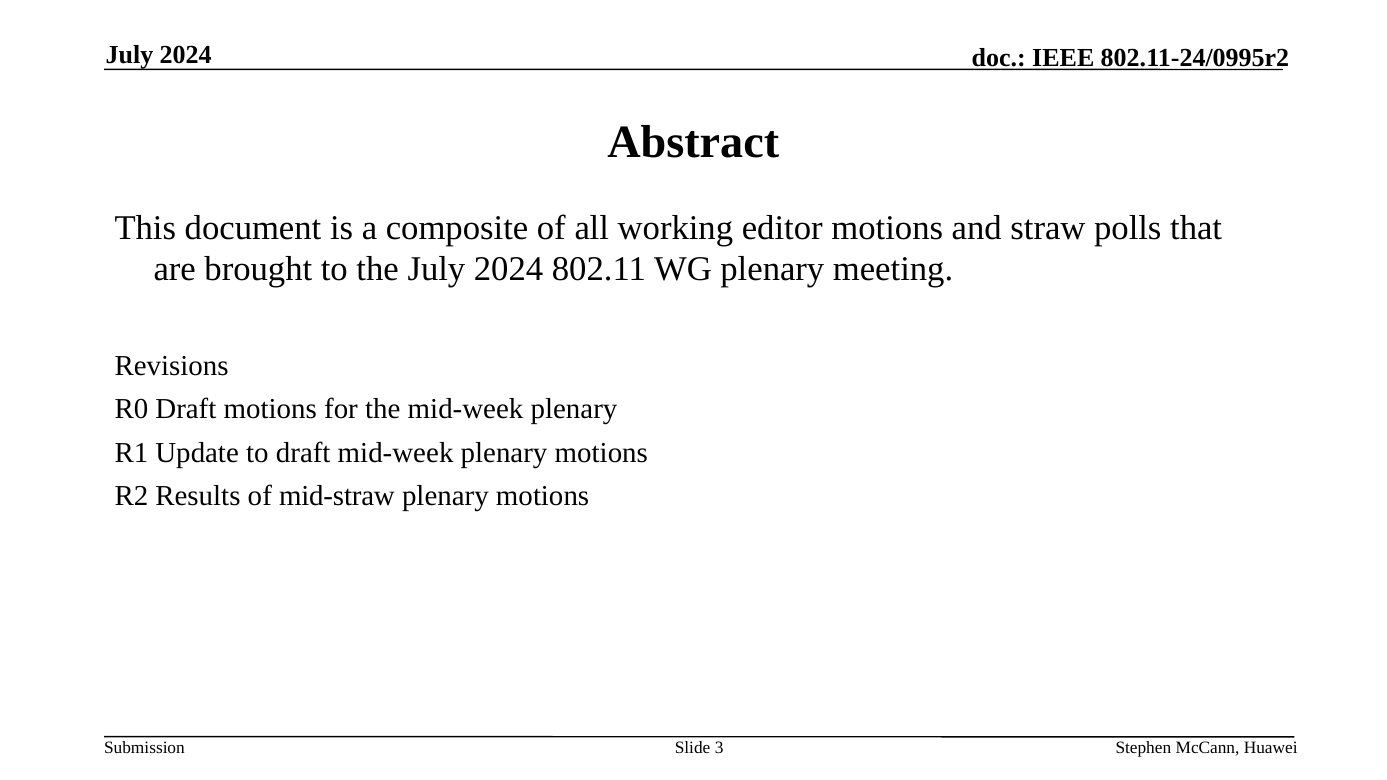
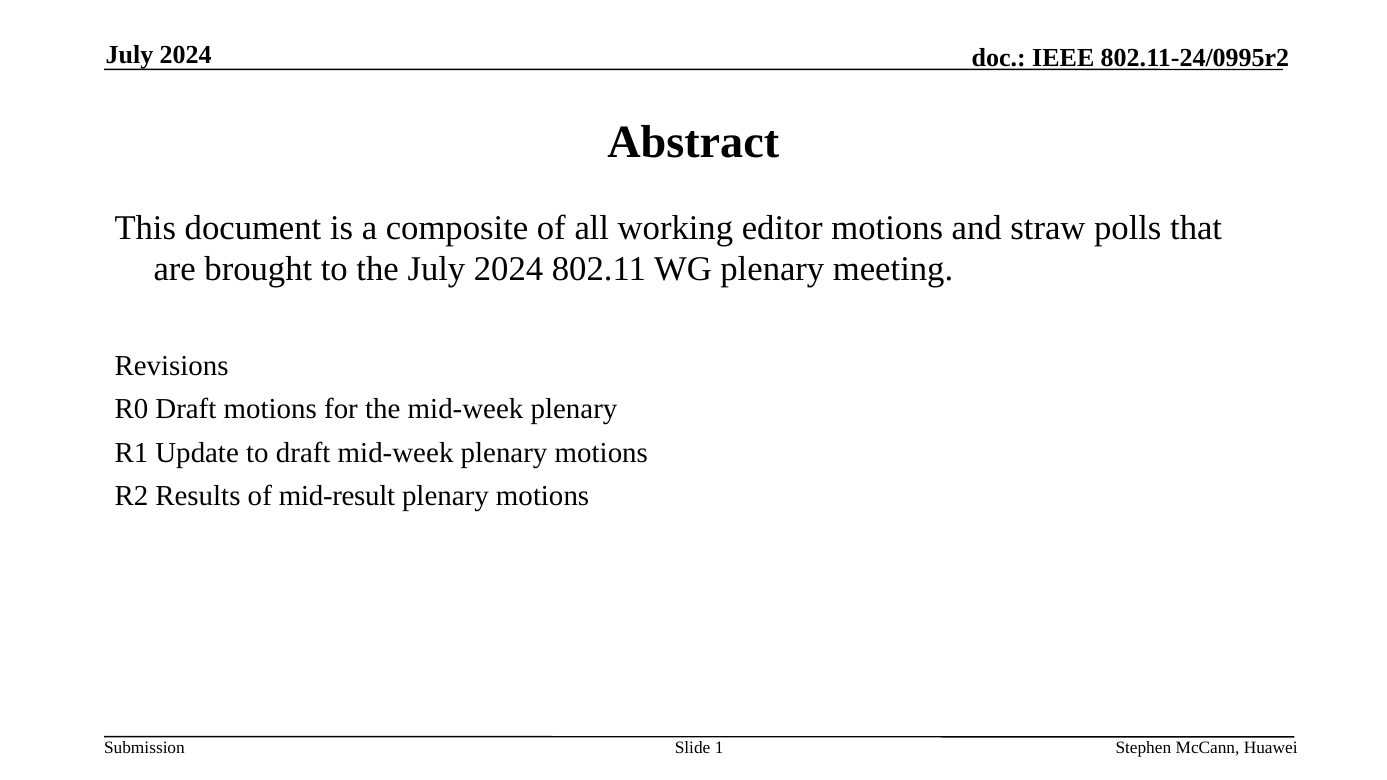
mid-straw: mid-straw -> mid-result (337, 496)
3: 3 -> 1 (719, 748)
